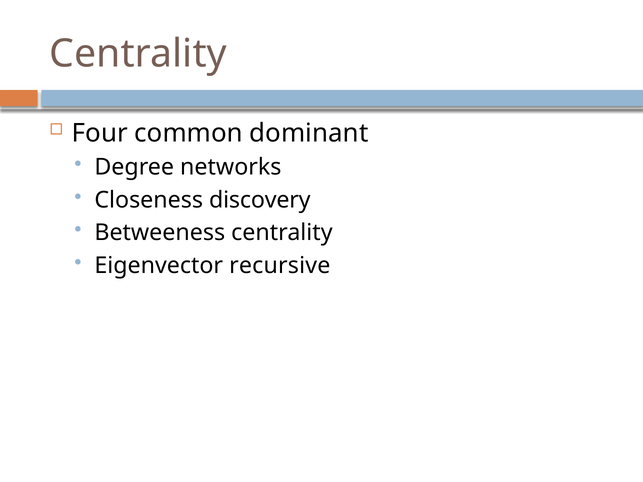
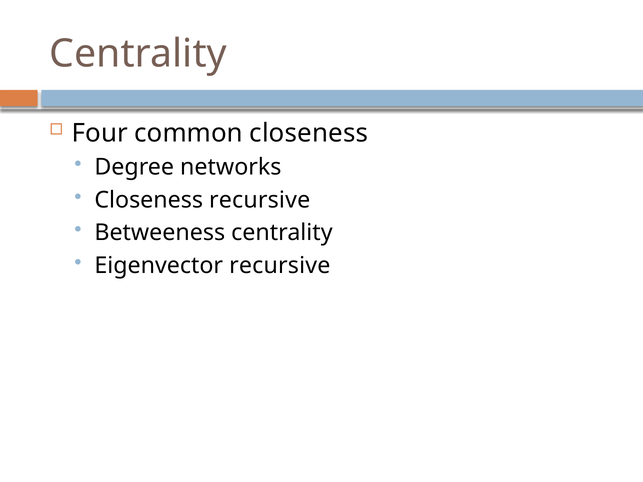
common dominant: dominant -> closeness (309, 133)
Closeness discovery: discovery -> recursive (260, 200)
